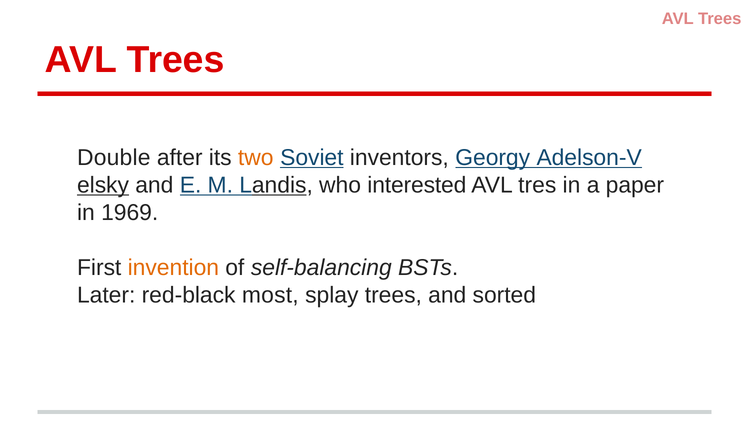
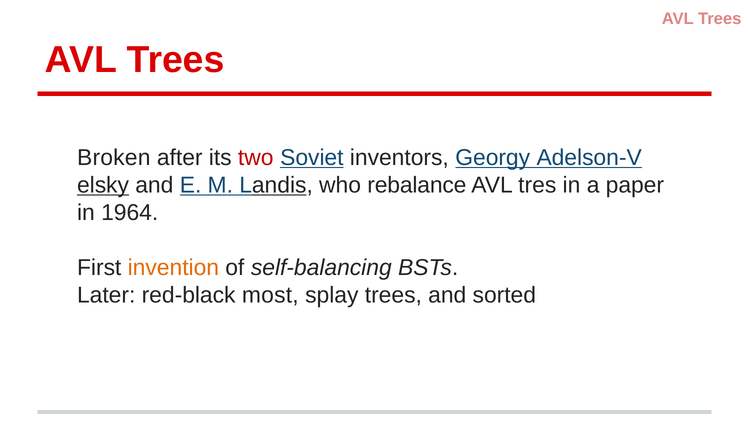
Double: Double -> Broken (114, 157)
two colour: orange -> red (256, 157)
interested: interested -> rebalance (417, 185)
1969: 1969 -> 1964 (130, 212)
